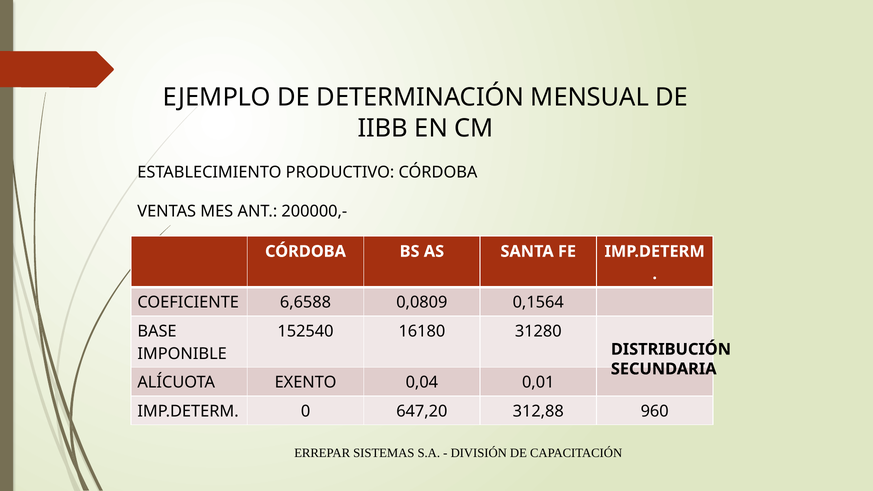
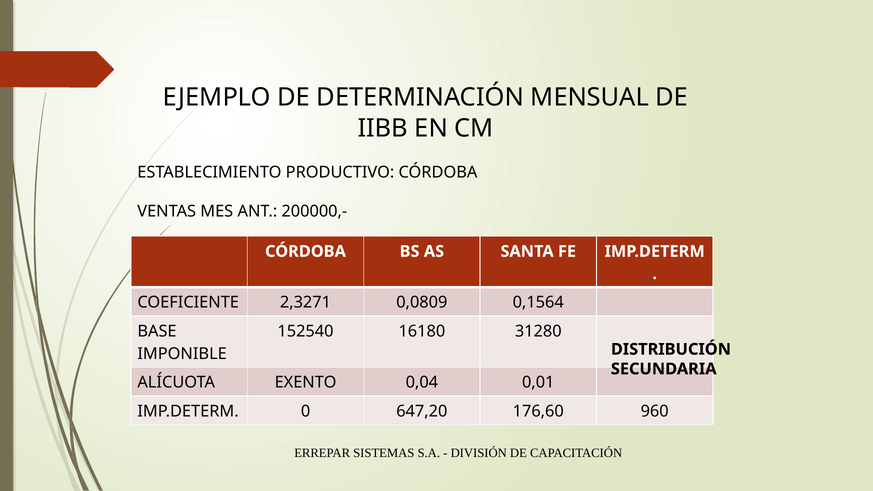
6,6588: 6,6588 -> 2,3271 (305, 303)
312,88: 312,88 -> 176,60 (538, 411)
